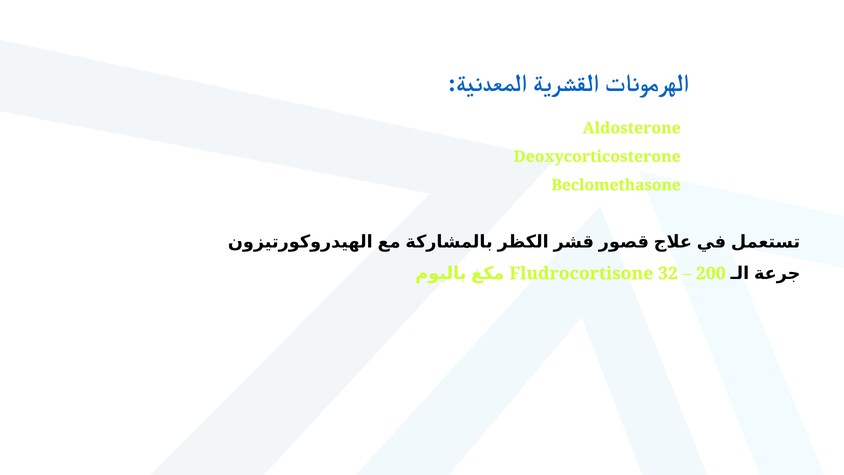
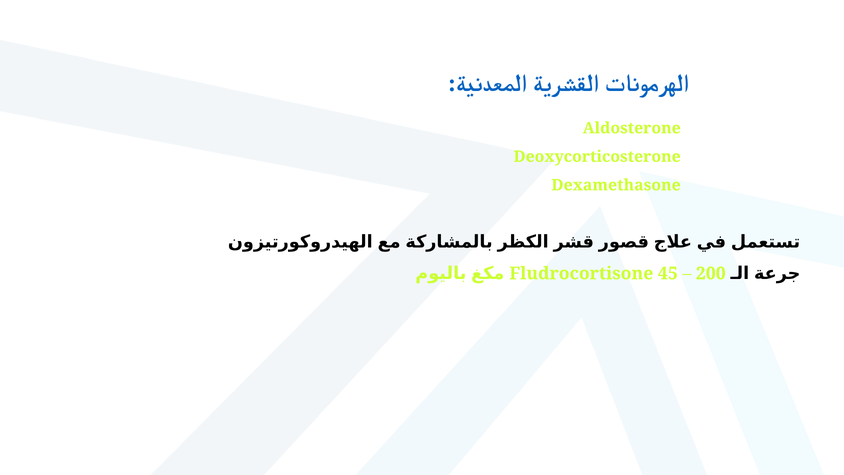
Beclomethasone: Beclomethasone -> Dexamethasone (616, 185)
32: 32 -> 45 (668, 273)
